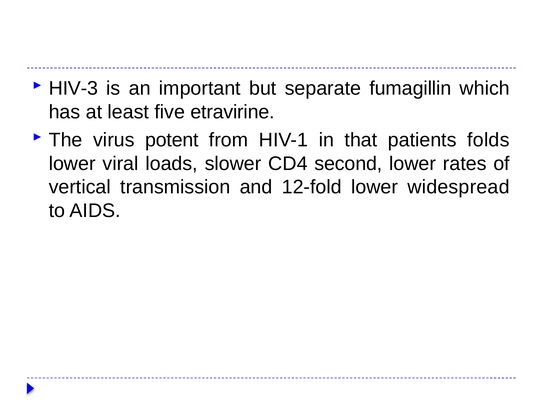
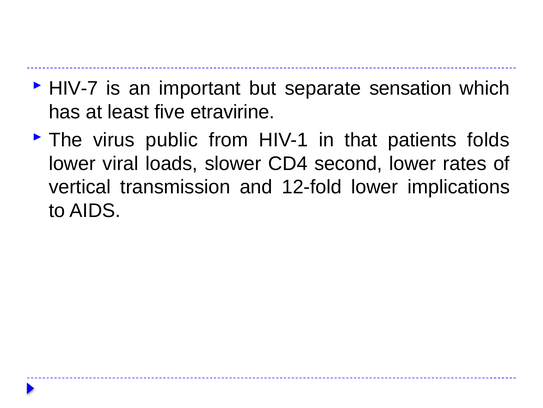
HIV-3: HIV-3 -> HIV-7 (73, 88)
fumagillin: fumagillin -> sensation (411, 88)
potent: potent -> public (172, 140)
widespread: widespread -> implications (459, 187)
